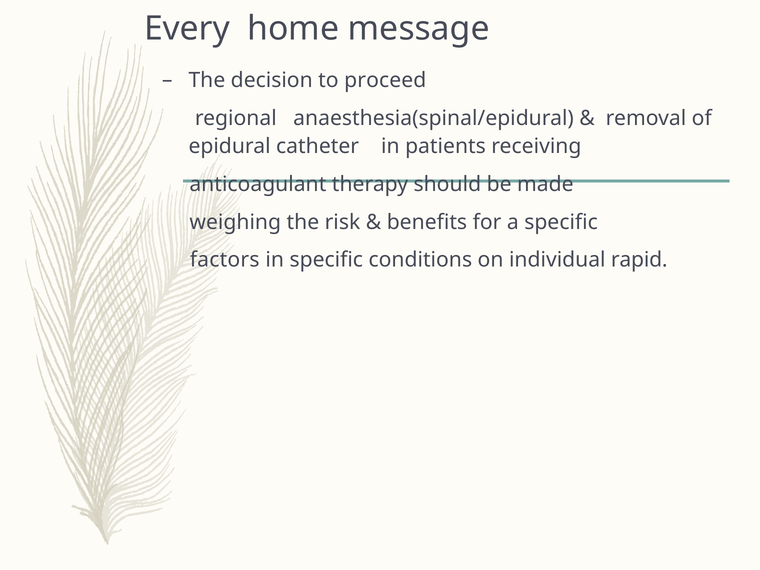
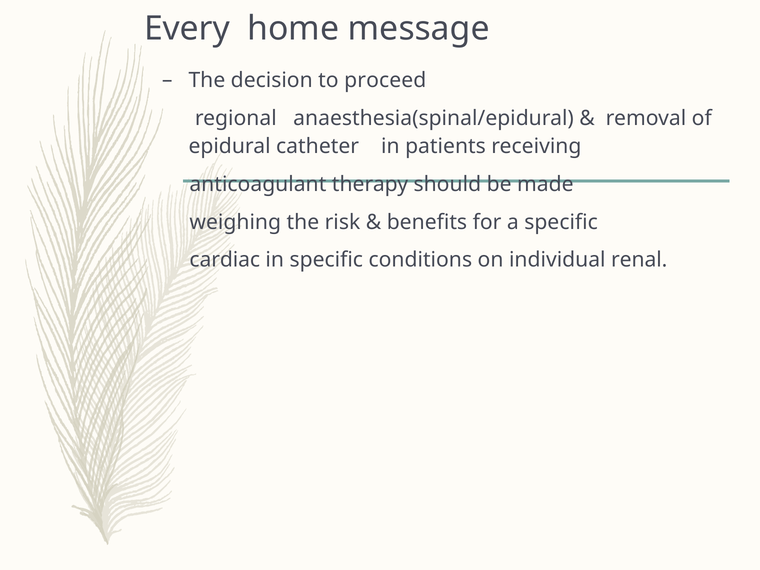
factors: factors -> cardiac (225, 260)
rapid: rapid -> renal (639, 260)
